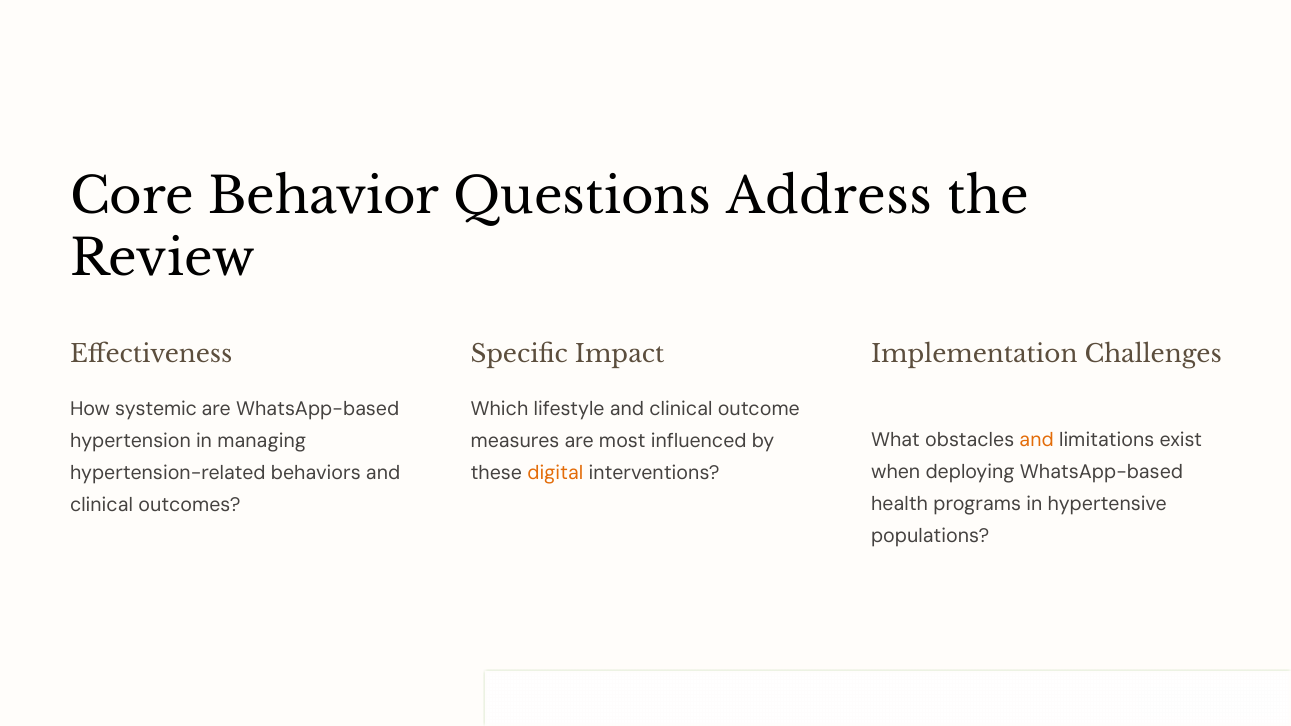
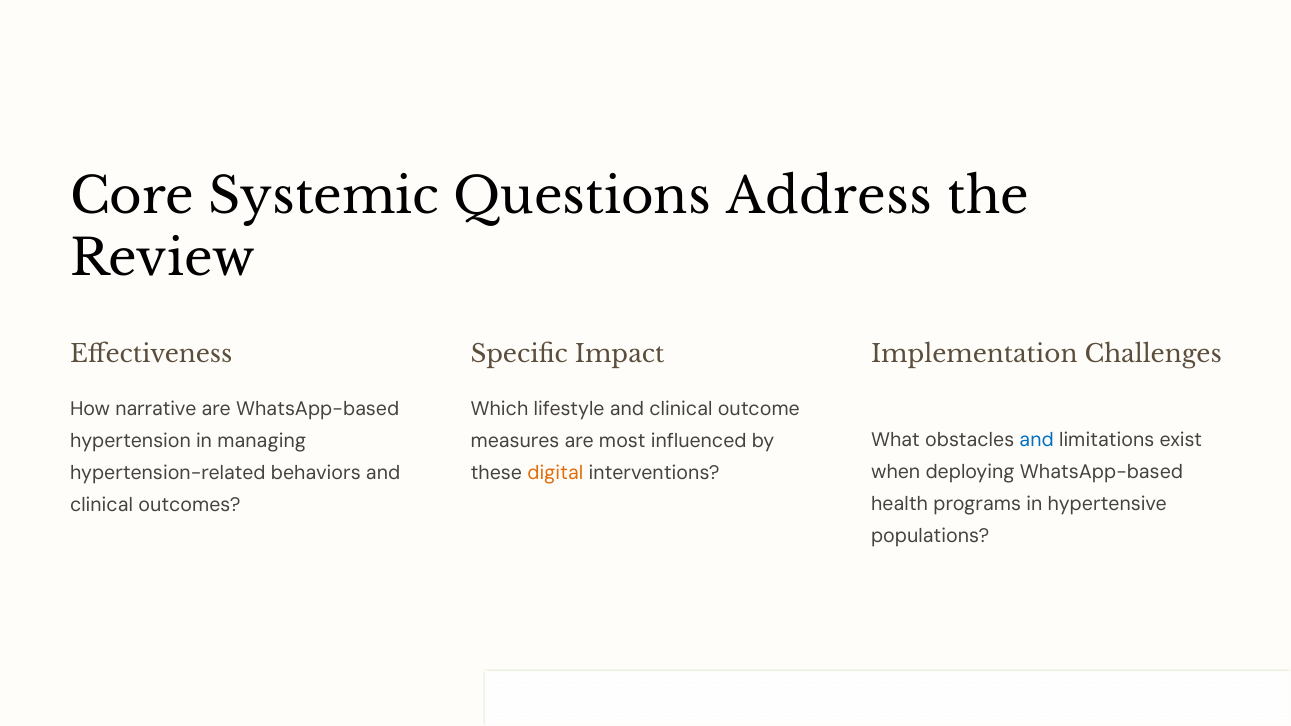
Behavior: Behavior -> Systemic (324, 197)
systemic: systemic -> narrative (156, 409)
and colour: orange -> blue (1037, 440)
